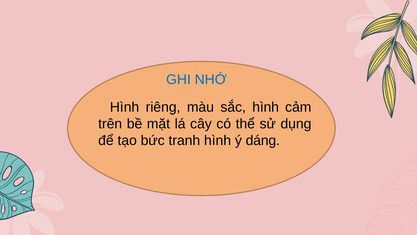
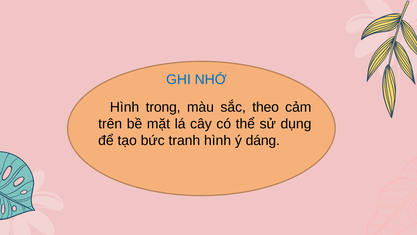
riêng: riêng -> trong (163, 107)
sắc hình: hình -> theo (266, 107)
